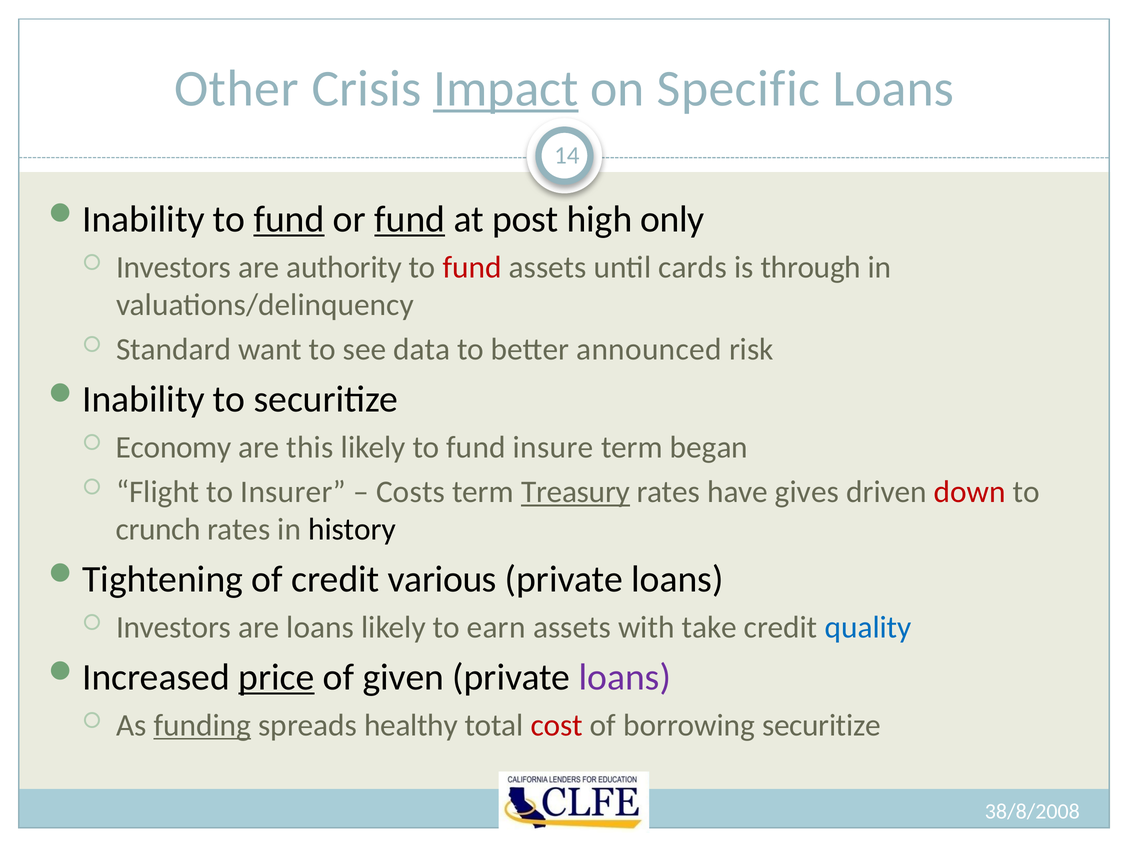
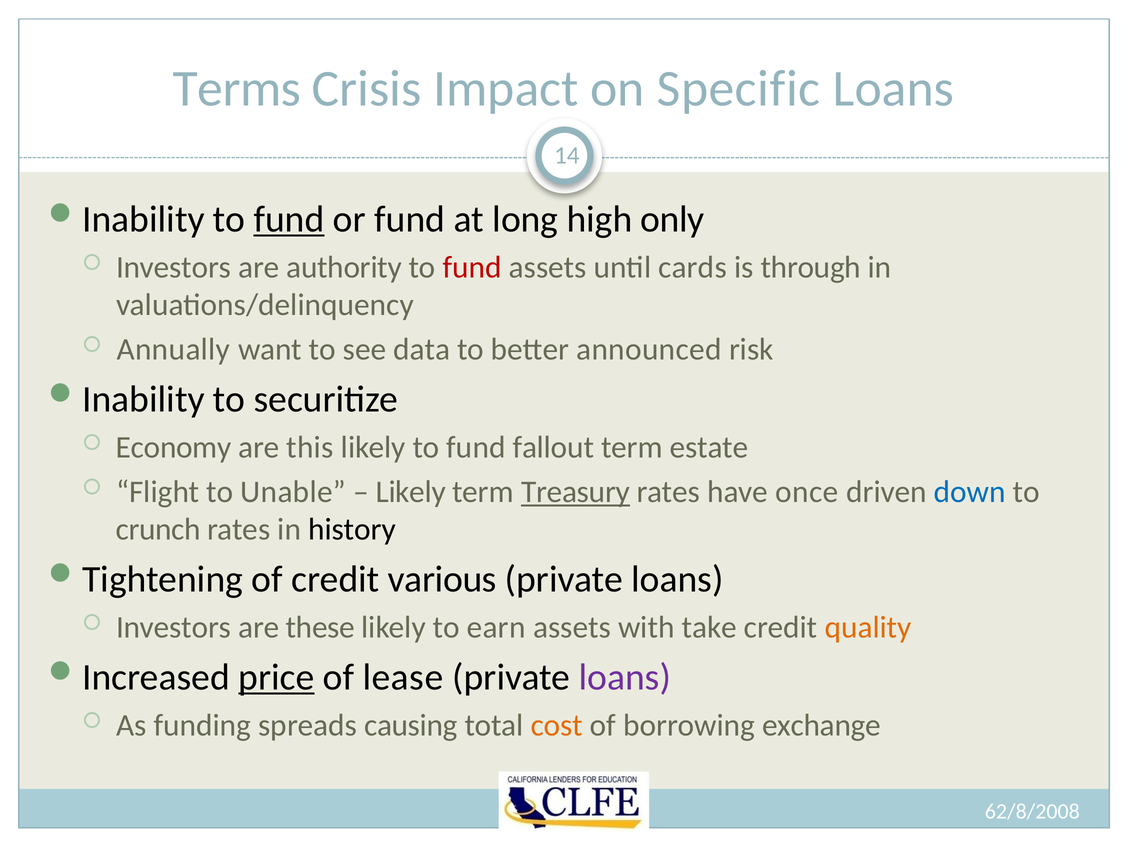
Other: Other -> Terms (237, 89)
Impact underline: present -> none (506, 89)
fund underline: present -> none (410, 219)
post: post -> long (525, 219)
Standard: Standard -> Annually (173, 349)
insure: insure -> fallout (553, 447)
began: began -> estate (709, 447)
Insurer: Insurer -> Unable (293, 492)
Costs: Costs -> Likely (411, 492)
gives: gives -> once (807, 492)
down colour: red -> blue (970, 492)
are loans: loans -> these (320, 627)
quality colour: blue -> orange (868, 627)
given: given -> lease (403, 677)
funding underline: present -> none (202, 725)
healthy: healthy -> causing (411, 725)
cost colour: red -> orange (557, 725)
borrowing securitize: securitize -> exchange (821, 725)
38/8/2008: 38/8/2008 -> 62/8/2008 (1032, 811)
